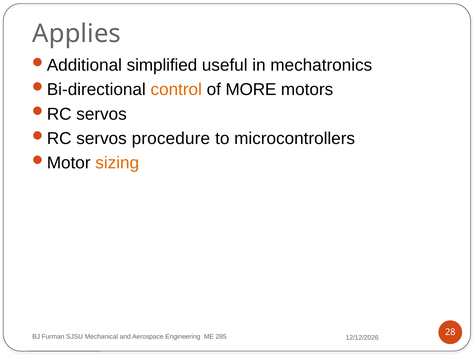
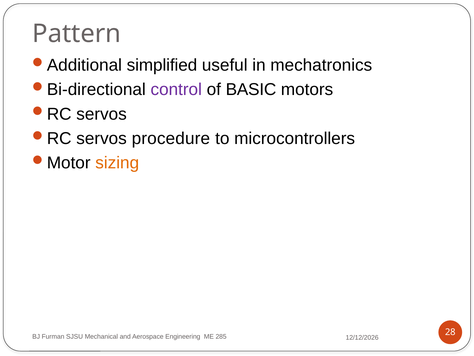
Applies: Applies -> Pattern (77, 34)
control colour: orange -> purple (176, 90)
MORE: MORE -> BASIC (251, 90)
